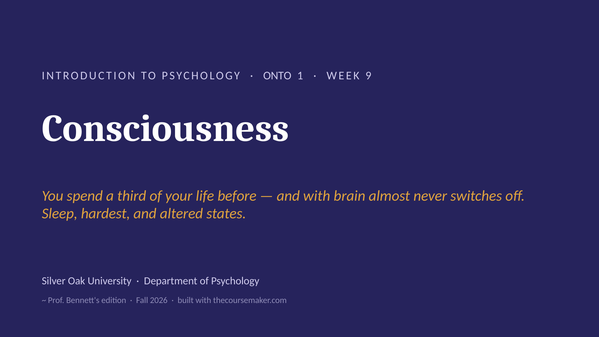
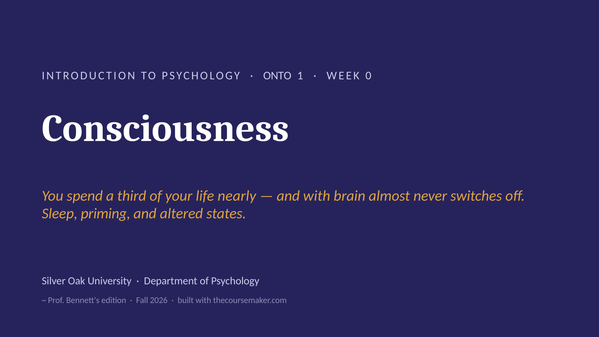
9: 9 -> 0 (368, 76)
before: before -> nearly (237, 196)
hardest: hardest -> priming (106, 214)
